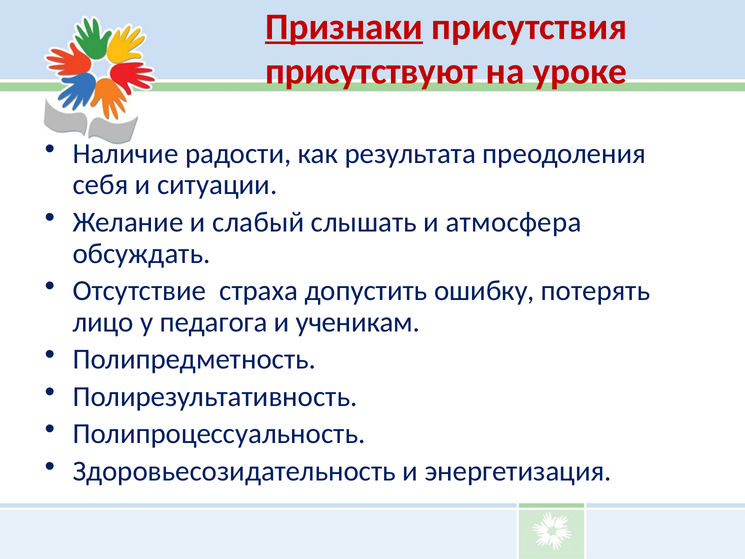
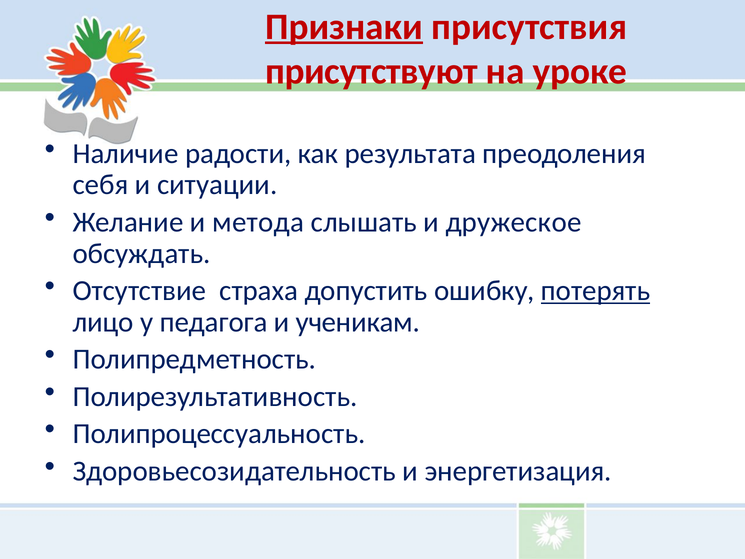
слабый: слабый -> метода (258, 222)
атмосфера: атмосфера -> дружеское (514, 222)
потерять underline: none -> present (596, 291)
